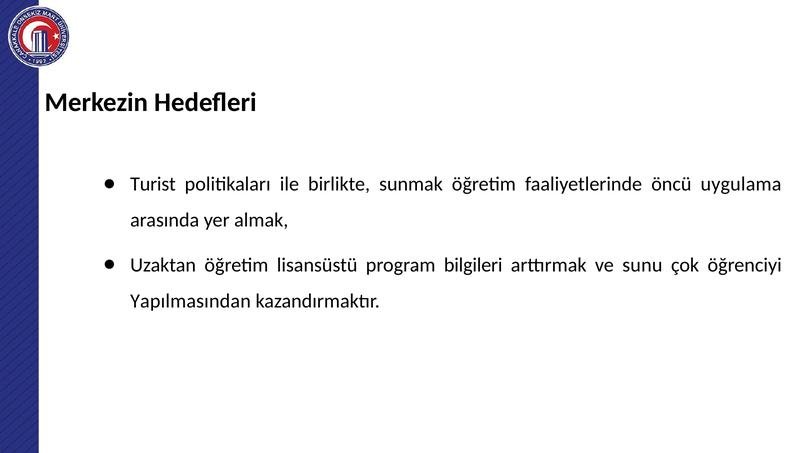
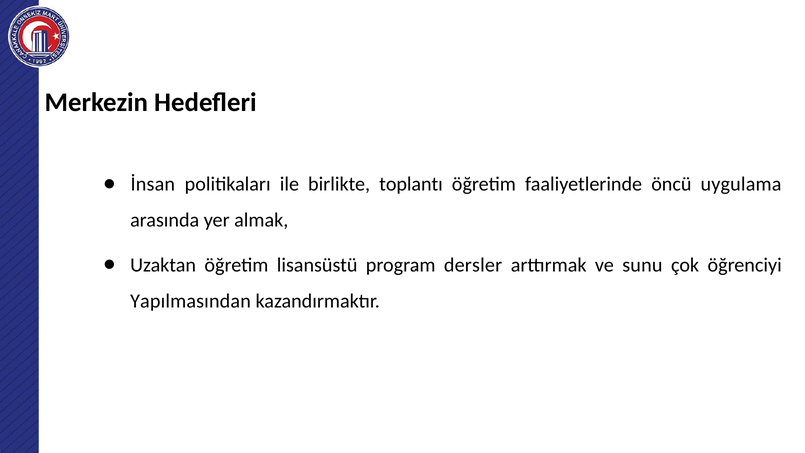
Turist: Turist -> İnsan (153, 184)
sunmak: sunmak -> toplantı (411, 184)
bilgileri: bilgileri -> dersler (473, 265)
